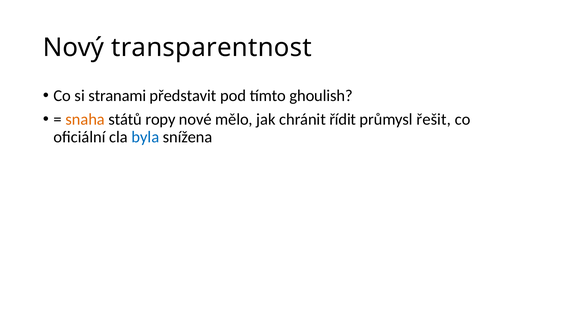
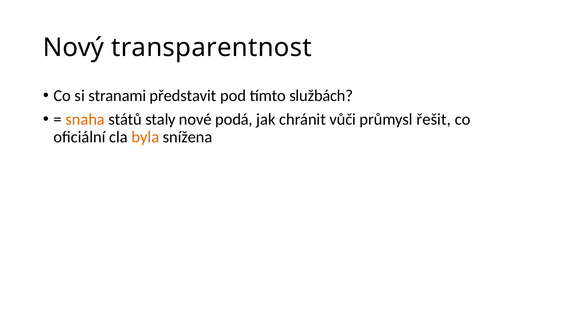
ghoulish: ghoulish -> službách (321, 95)
ropy: ropy -> staly (161, 119)
mělo: mělo -> podá (234, 119)
řídit: řídit -> vůči (343, 119)
byla colour: blue -> orange (145, 137)
